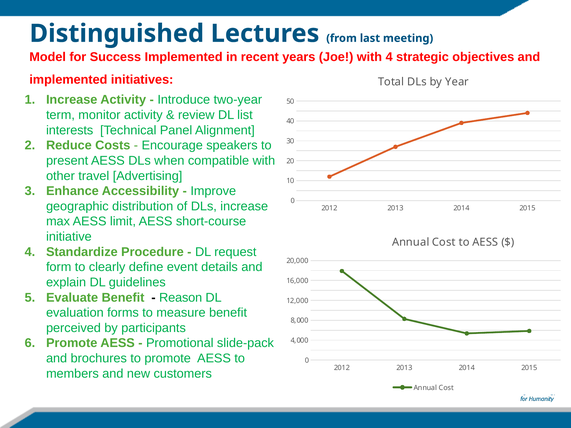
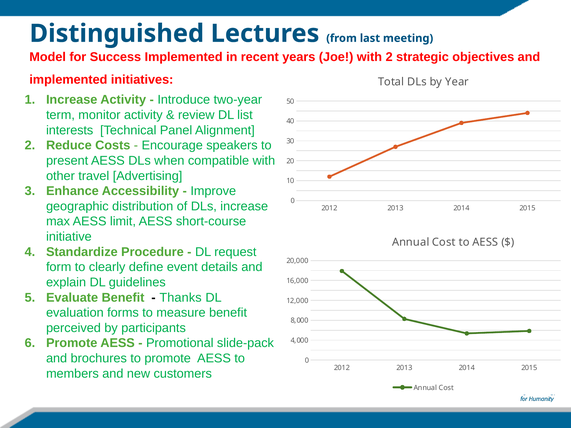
with 4: 4 -> 2 (389, 57)
Reason: Reason -> Thanks (181, 298)
